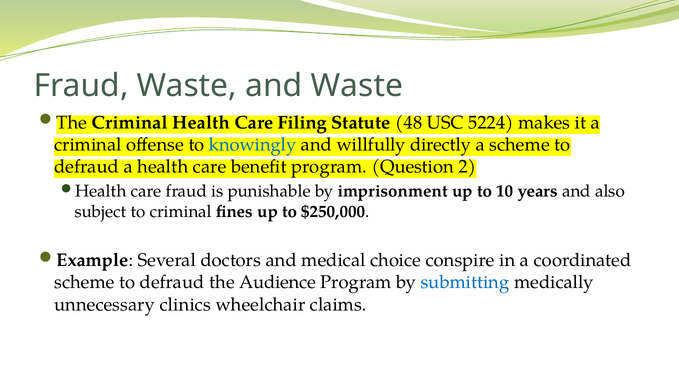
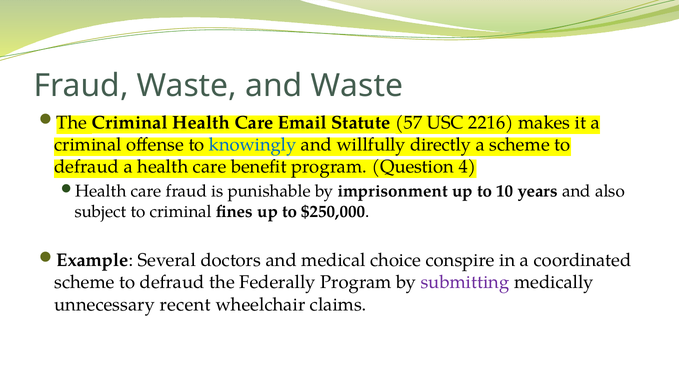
Filing: Filing -> Email (302, 123)
48: 48 -> 57 (409, 123)
5224: 5224 -> 2216 (491, 123)
2: 2 -> 4 (467, 167)
Audience: Audience -> Federally (278, 282)
submitting colour: blue -> purple (465, 282)
clinics: clinics -> recent (185, 304)
